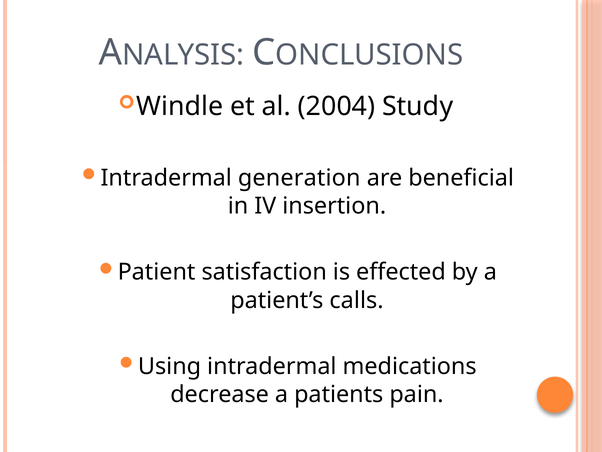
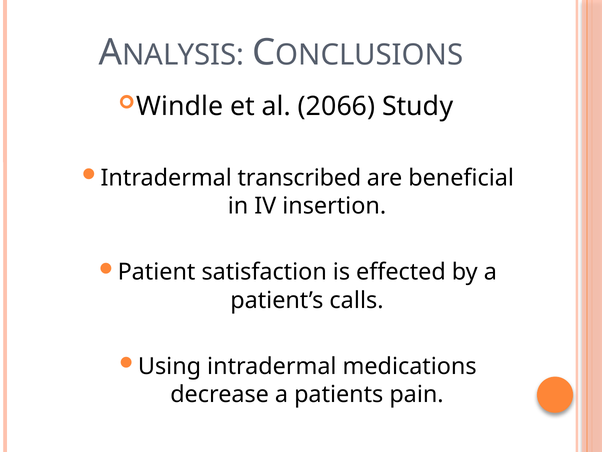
2004: 2004 -> 2066 (337, 106)
generation: generation -> transcribed (299, 178)
